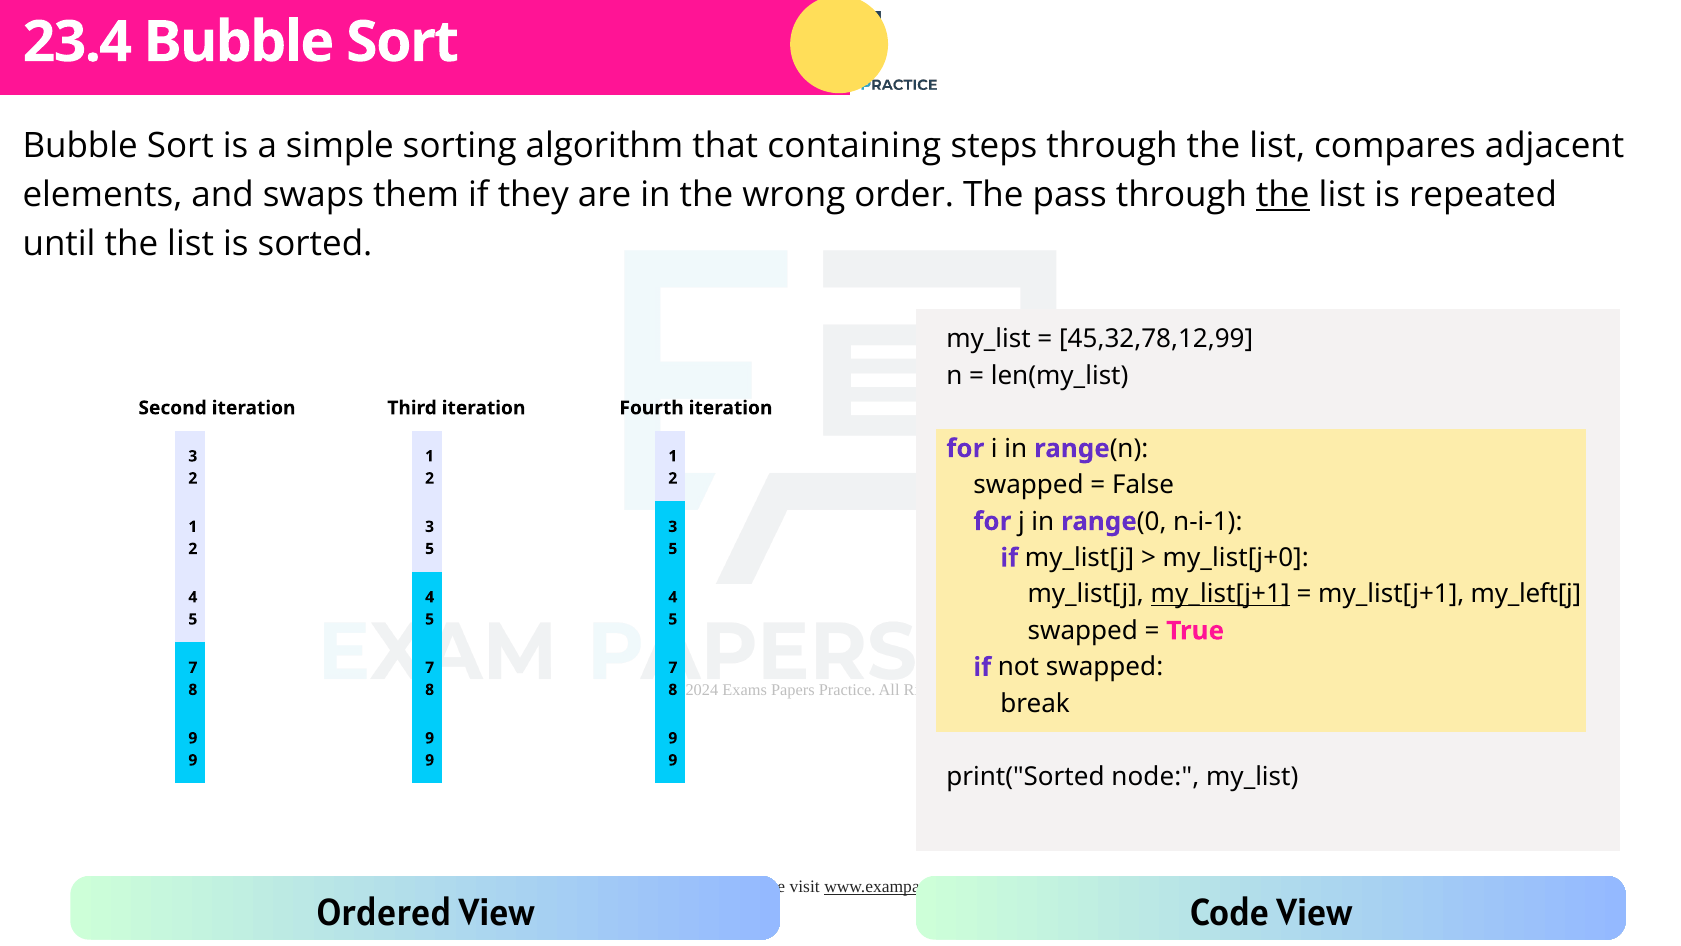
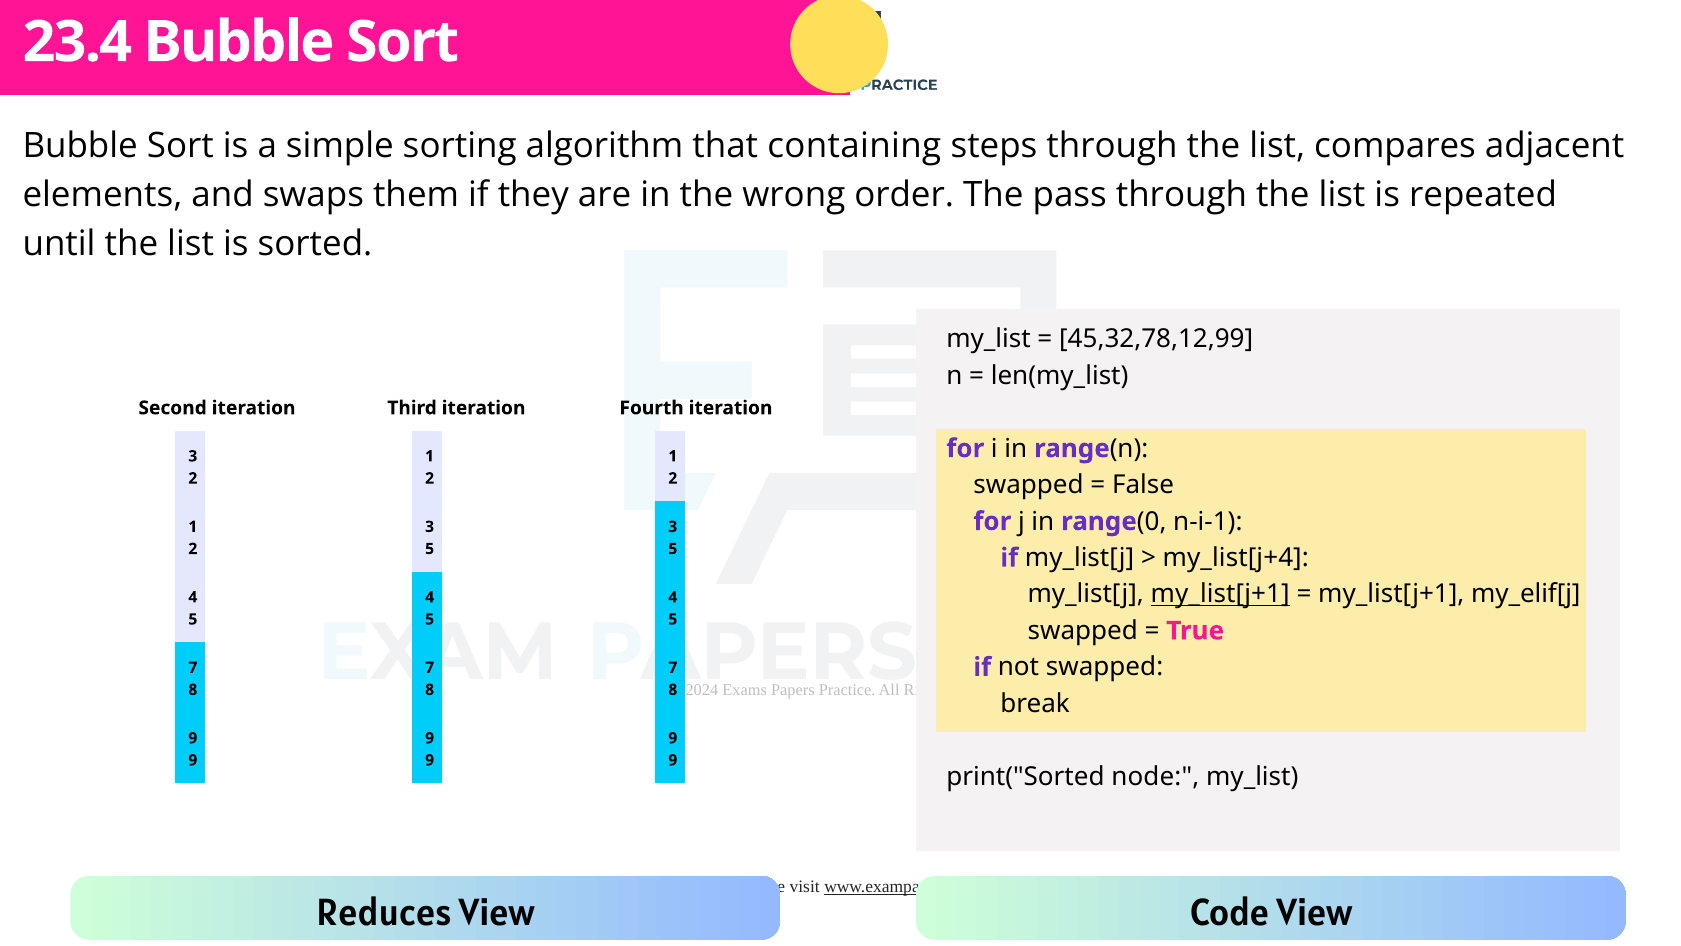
the underline: present -> none (1283, 195)
my_list[j+0: my_list[j+0 -> my_list[j+4 (1236, 558)
my_left[j: my_left[j -> my_elif[j (1526, 594)
Ordered: Ordered -> Reduces (384, 912)
